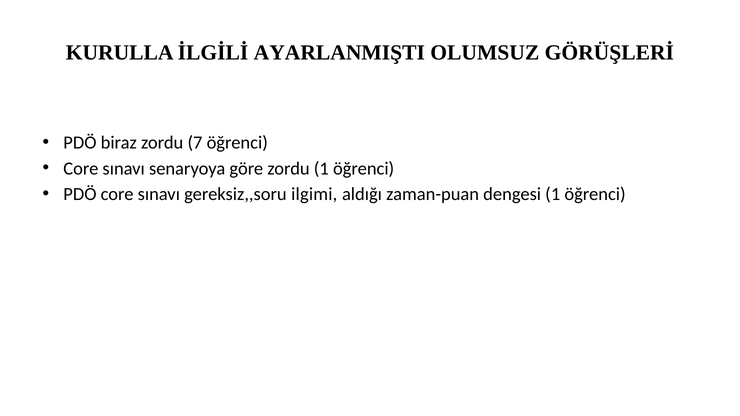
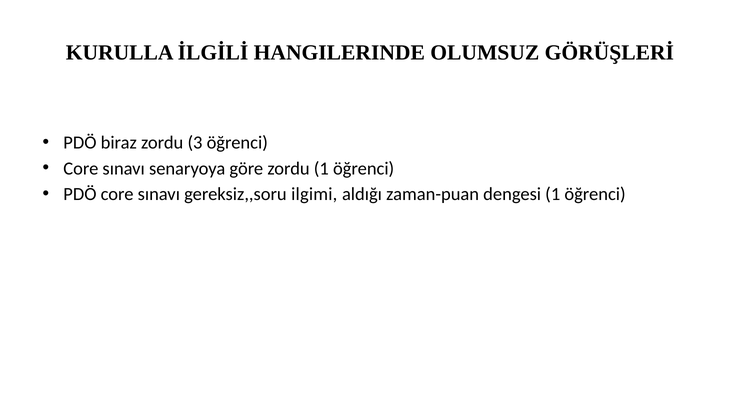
AYARLANMIŞTI: AYARLANMIŞTI -> HANGILERINDE (339, 53)
7: 7 -> 3 (195, 143)
